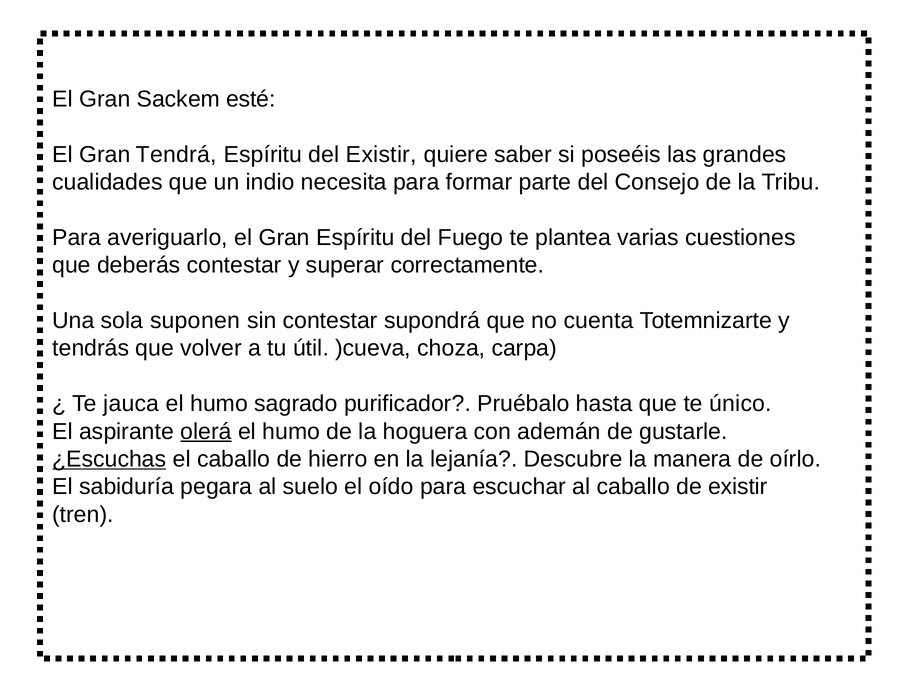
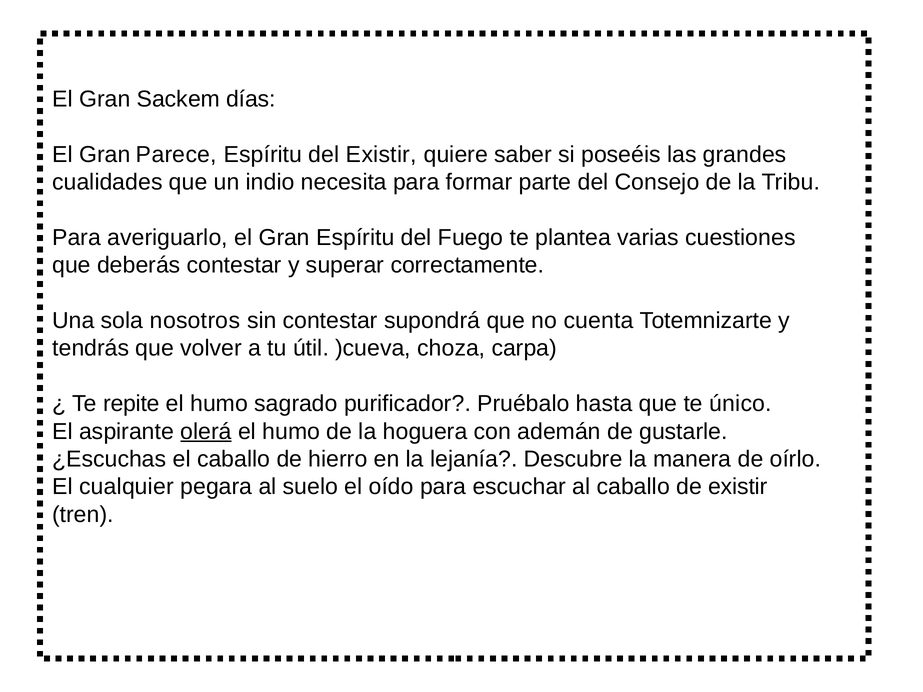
esté: esté -> días (251, 99)
Tendrá: Tendrá -> Parece (176, 155)
suponen: suponen -> nosotros (195, 321)
jauca: jauca -> repite (131, 404)
¿Escuchas underline: present -> none (109, 459)
sabiduría: sabiduría -> cualquier (127, 487)
